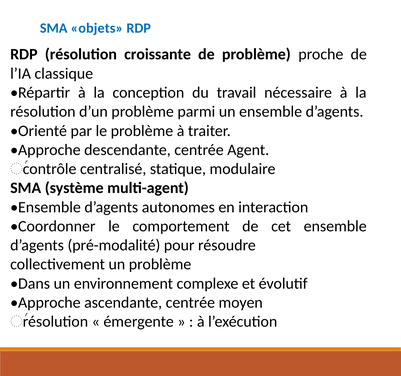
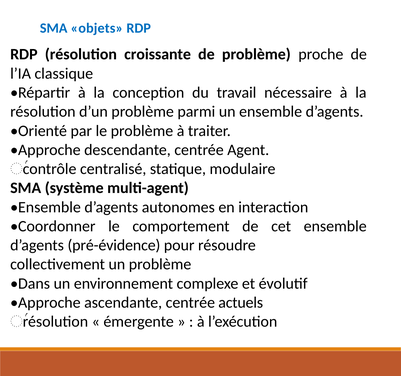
pré-modalité: pré-modalité -> pré-évidence (114, 245)
moyen: moyen -> actuels (241, 302)
